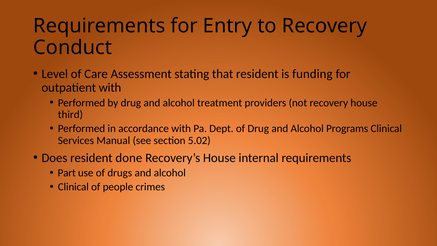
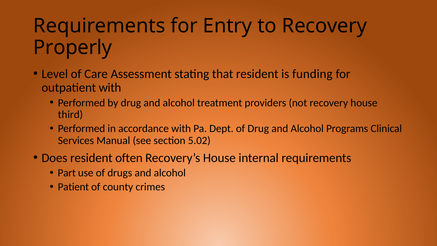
Conduct: Conduct -> Properly (73, 48)
done: done -> often (129, 158)
Clinical: Clinical -> Patient (73, 187)
people: people -> county (118, 187)
